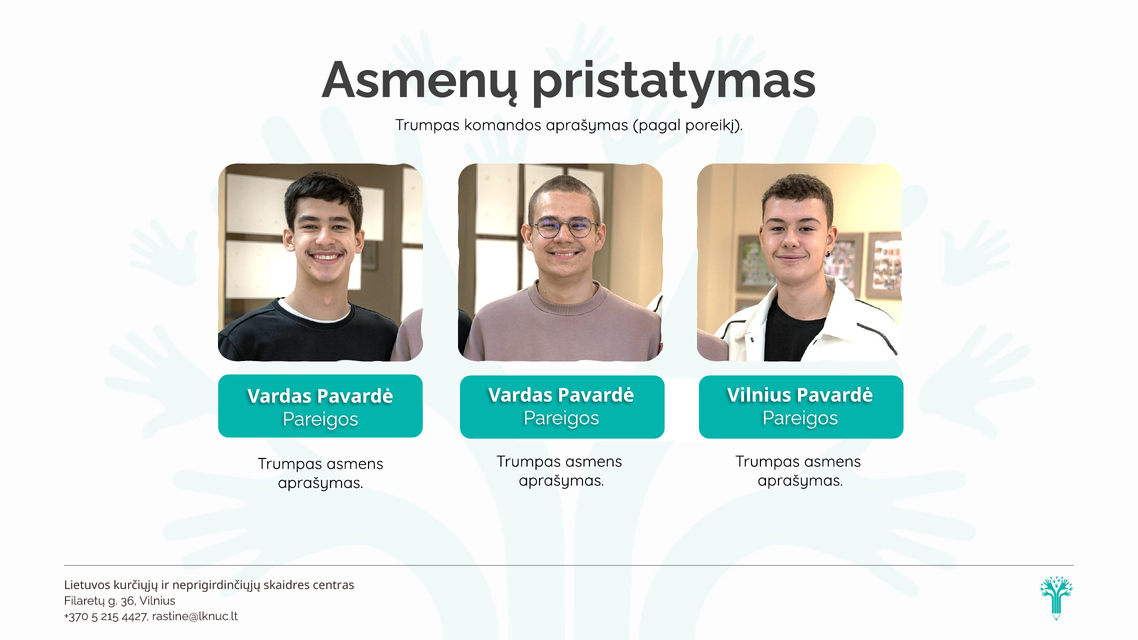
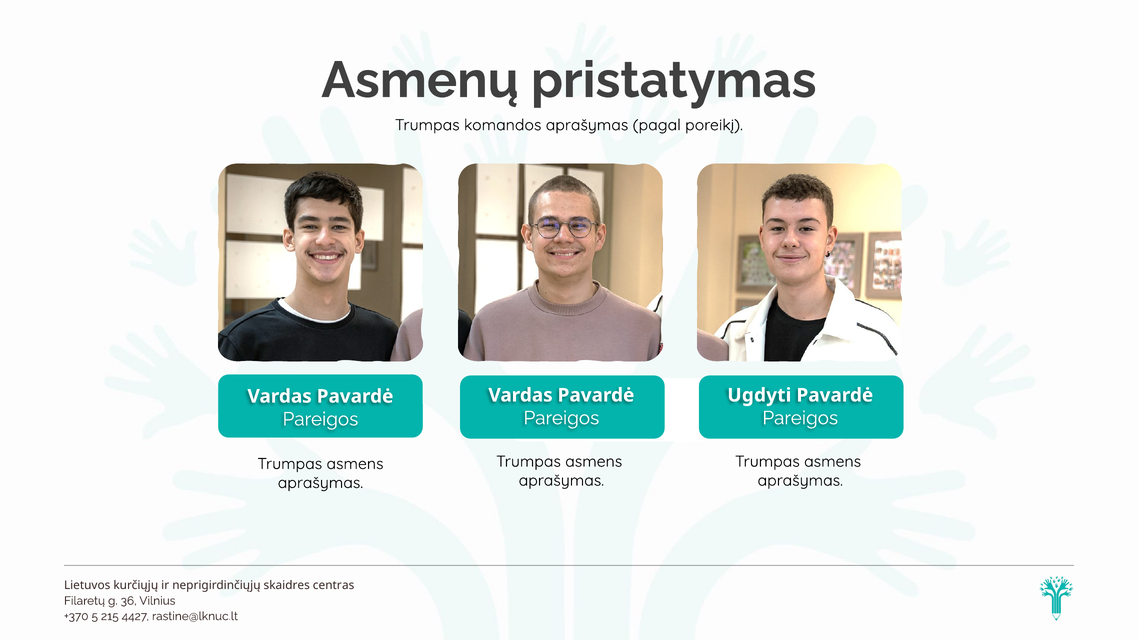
Vilnius: Vilnius -> Ugdyti (759, 395)
